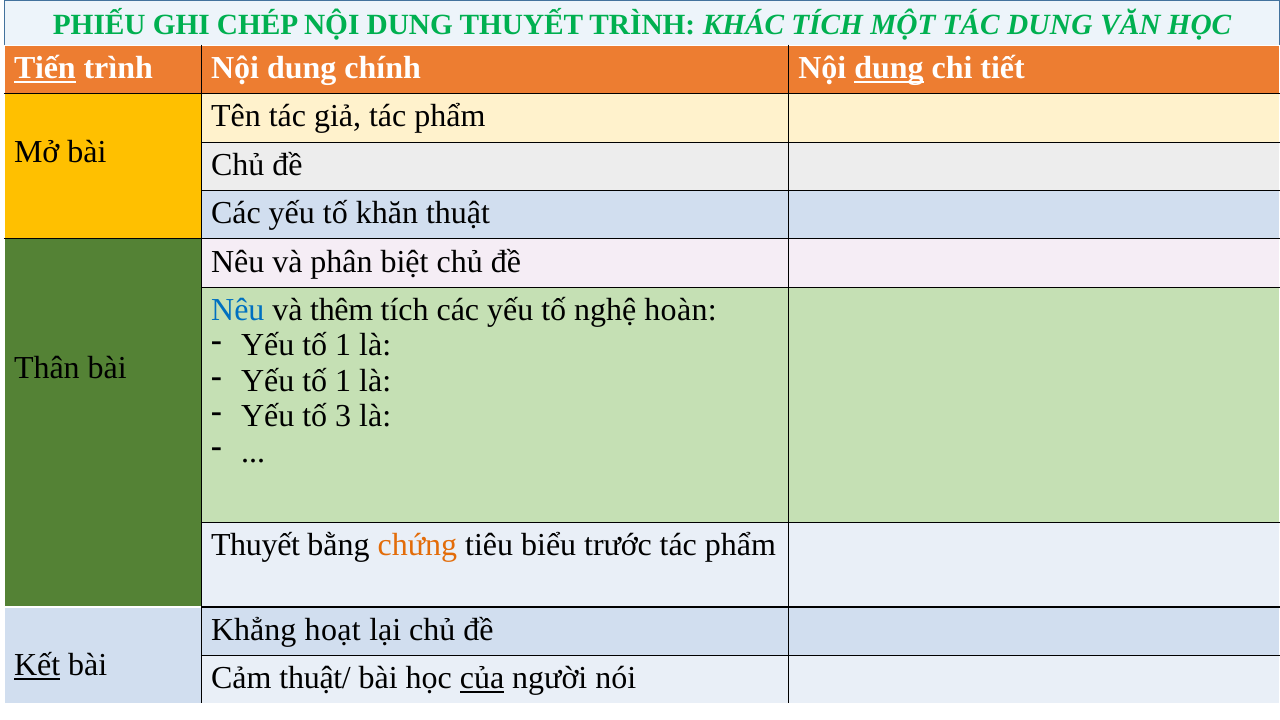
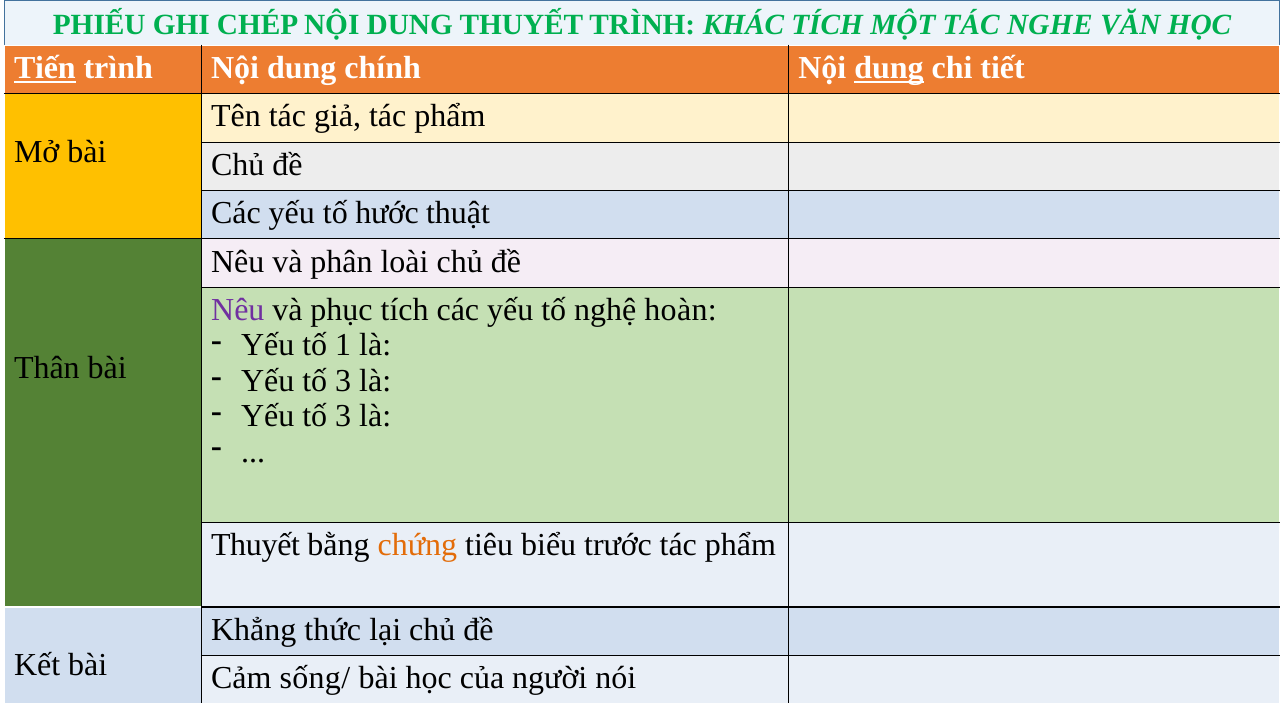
TÁC DUNG: DUNG -> NGHE (1050, 24)
khăn: khăn -> hước (387, 213)
biệt: biệt -> loài (405, 262)
Nêu colour: blue -> purple (238, 310)
thêm: thêm -> phục (342, 310)
1: 1 -> 3 (343, 381)
hoạt: hoạt -> thức (333, 630)
Kết underline: present -> none (37, 665)
thuật/: thuật/ -> sống/ (315, 678)
của underline: present -> none (482, 678)
